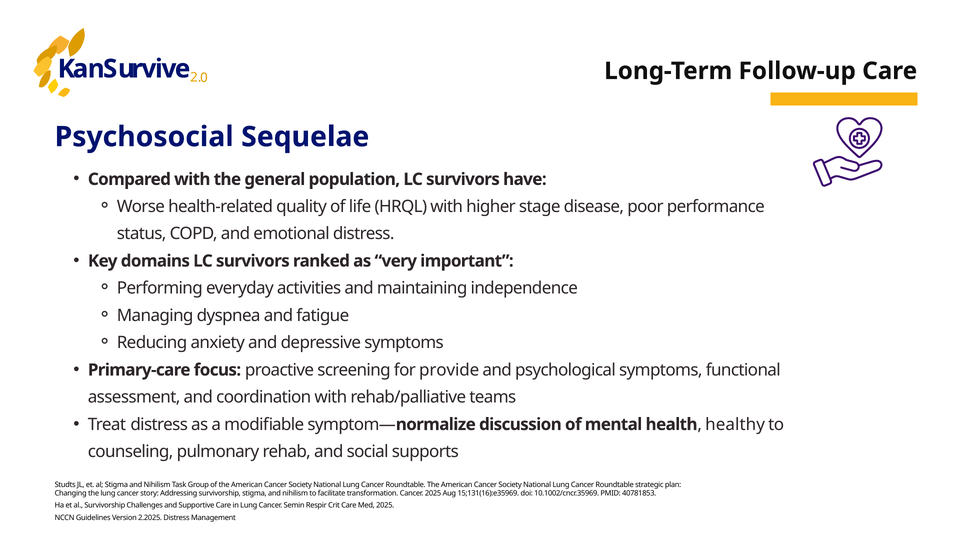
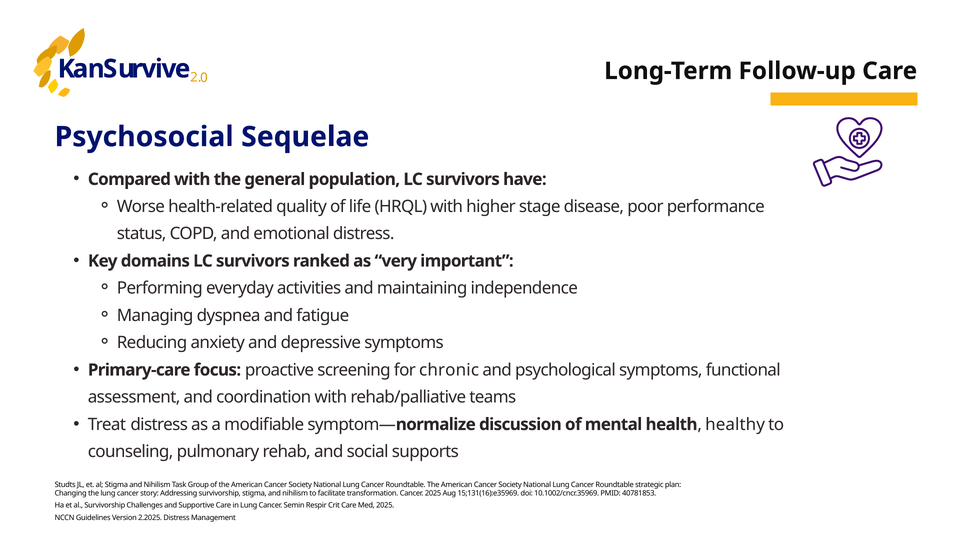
provide: provide -> chronic (449, 370)
